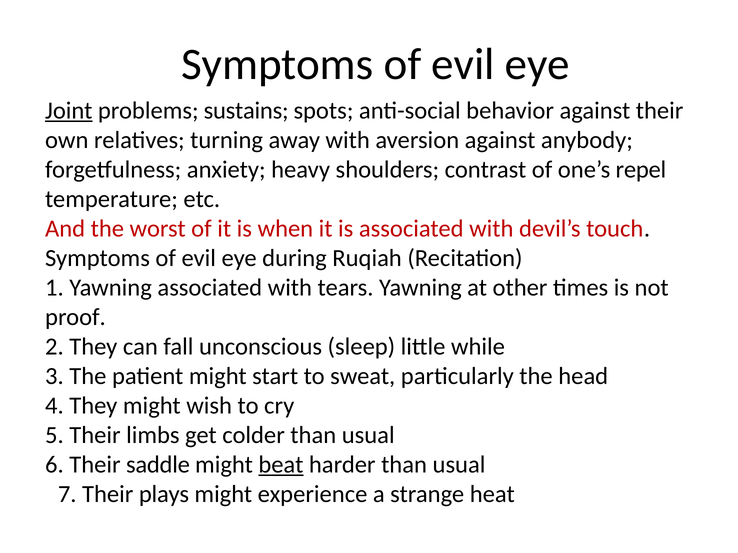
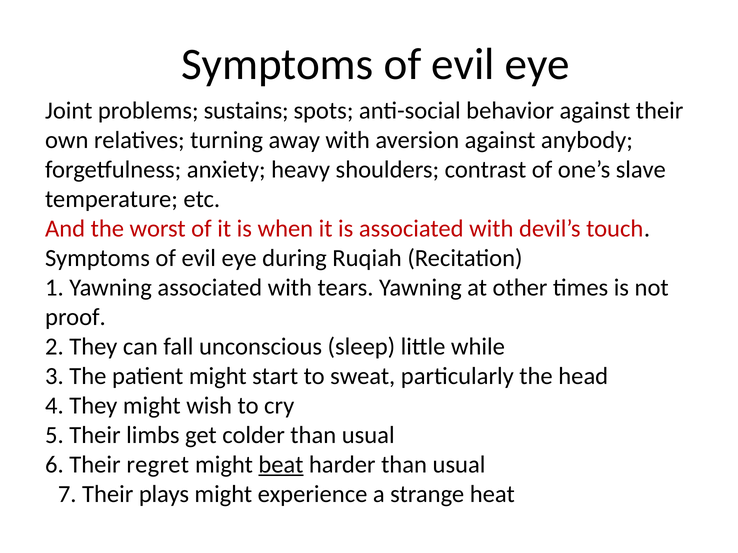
Joint underline: present -> none (69, 111)
repel: repel -> slave (641, 170)
saddle: saddle -> regret (158, 465)
